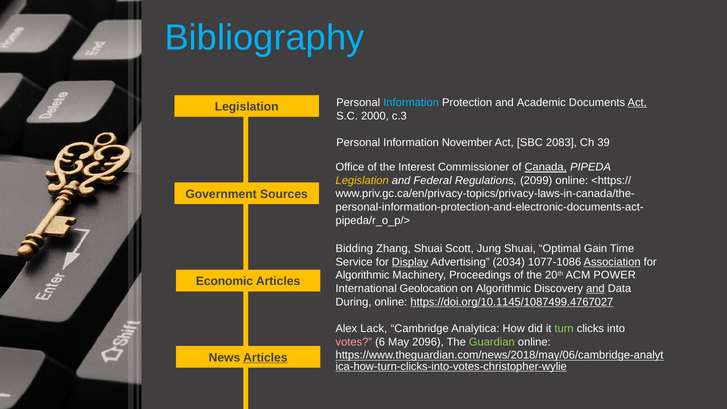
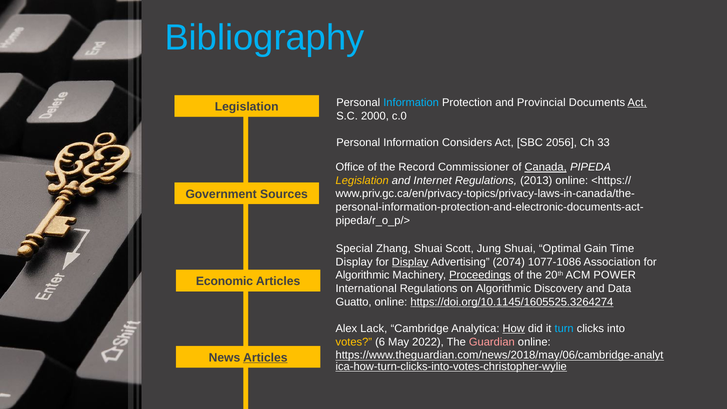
Academic: Academic -> Provincial (541, 102)
c.3: c.3 -> c.0 (399, 116)
November: November -> Considers (467, 143)
2083: 2083 -> 2056 (561, 143)
39: 39 -> 33 (604, 143)
Interest: Interest -> Record (417, 167)
Federal: Federal -> Internet (433, 180)
2099: 2099 -> 2013 (536, 180)
Bidding: Bidding -> Special (354, 248)
Service: Service -> Display (354, 262)
2034: 2034 -> 2074 (509, 262)
Association underline: present -> none (612, 262)
Proceedings underline: none -> present (480, 275)
International Geolocation: Geolocation -> Regulations (429, 289)
and underline: present -> none (595, 289)
During: During -> Guatto (354, 302)
https://doi.org/10.1145/1087499.4767027: https://doi.org/10.1145/1087499.4767027 -> https://doi.org/10.1145/1605525.3264274 (512, 302)
How underline: none -> present (514, 329)
turn colour: light green -> light blue (564, 329)
votes colour: pink -> yellow (354, 342)
2096: 2096 -> 2022 (428, 342)
Guardian colour: light green -> pink (492, 342)
